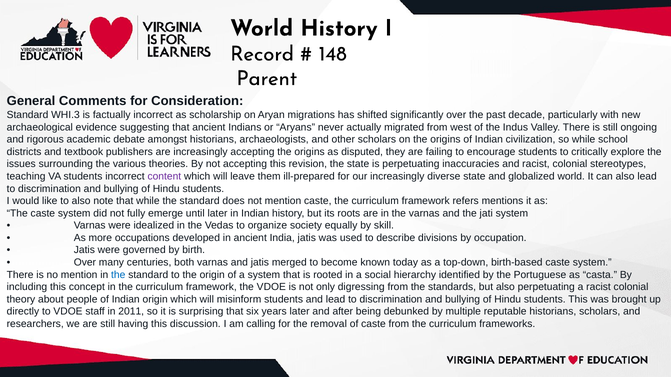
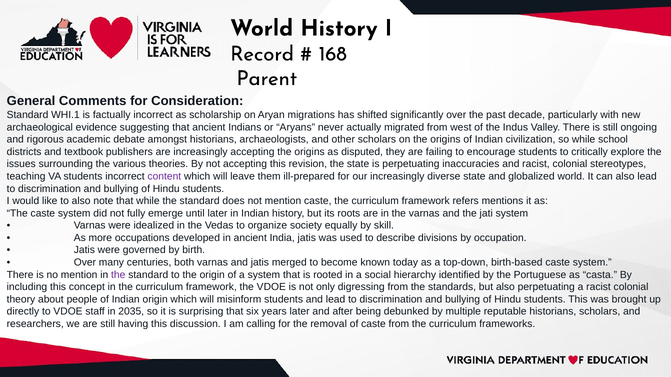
148: 148 -> 168 (333, 54)
WHI.3: WHI.3 -> WHI.1 (65, 115)
the colour: blue -> purple (118, 275)
2011: 2011 -> 2035 (131, 312)
